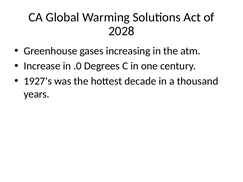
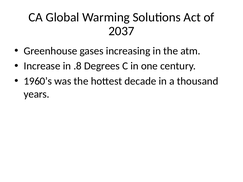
2028: 2028 -> 2037 (121, 31)
.0: .0 -> .8 (78, 66)
1927’s: 1927’s -> 1960’s (38, 81)
